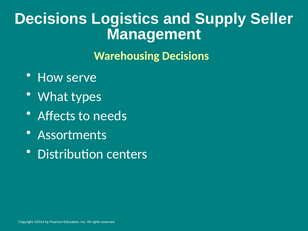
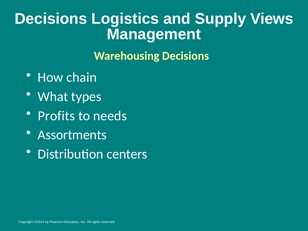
Seller: Seller -> Views (272, 19)
serve: serve -> chain (82, 77)
Affects: Affects -> Profits (56, 116)
